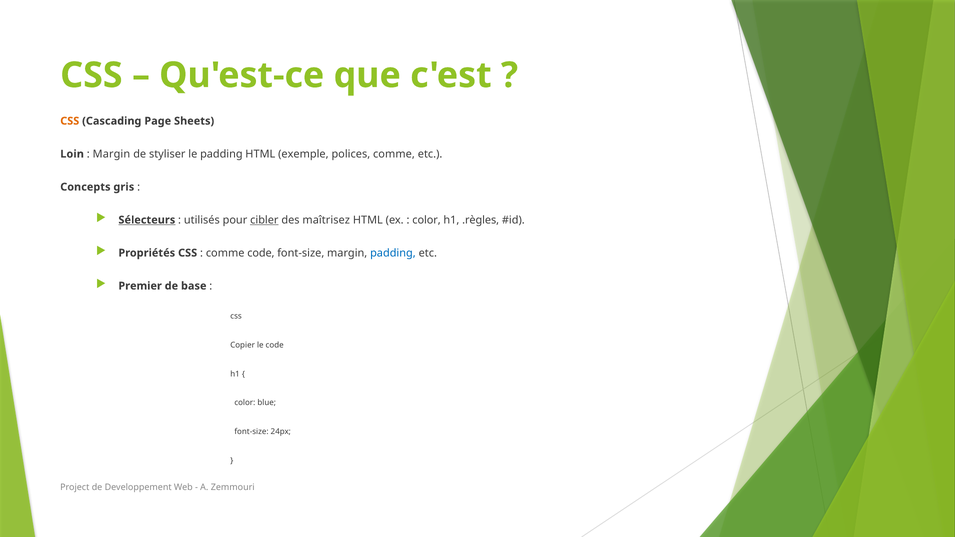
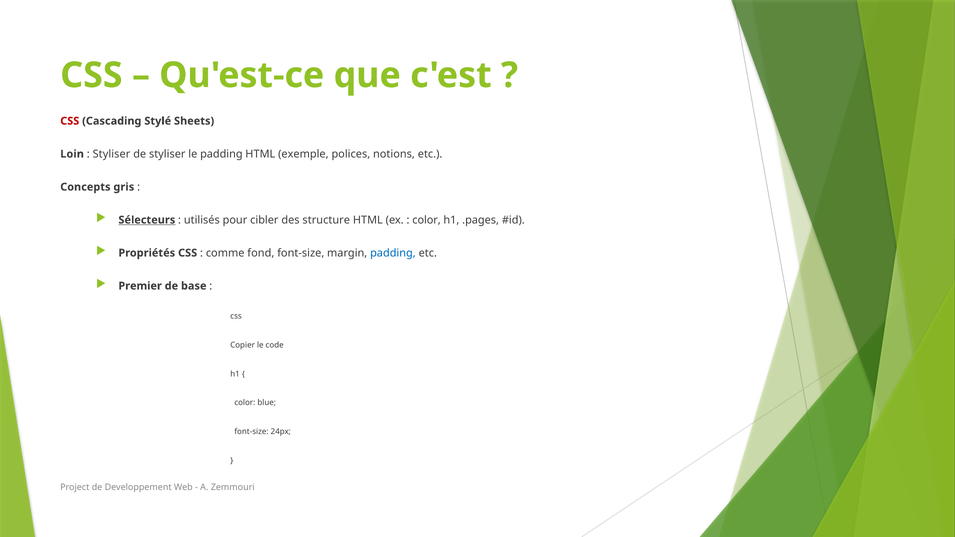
CSS colour: orange -> red (70, 121)
Page: Page -> Stylé (158, 121)
Margin: Margin -> Styliser (111, 154)
polices comme: comme -> notions (394, 154)
cibler underline: present -> none (264, 220)
maîtrisez: maîtrisez -> structure (326, 220)
.règles: .règles -> .pages (481, 220)
comme code: code -> fond (261, 253)
